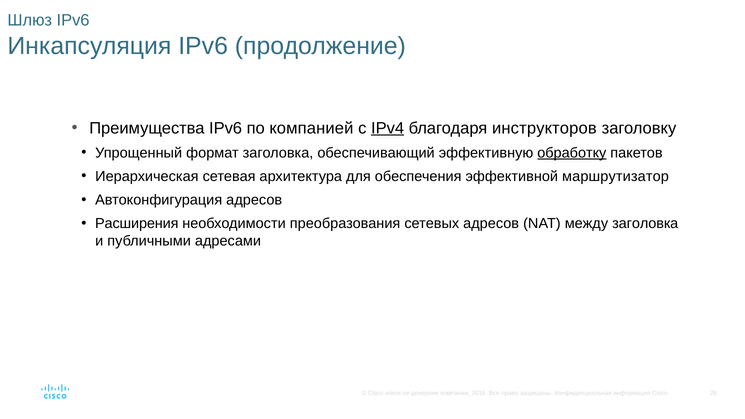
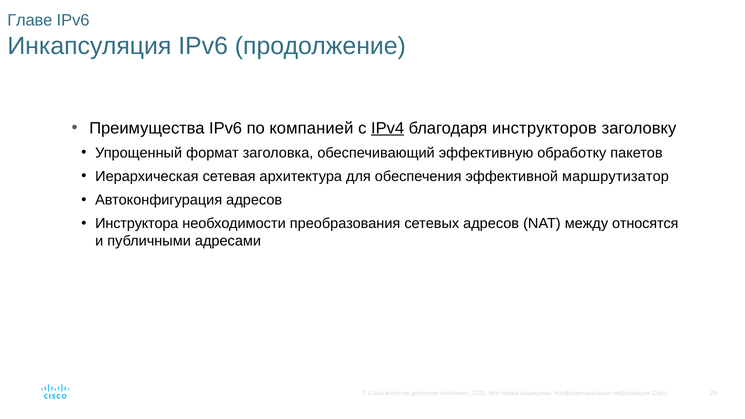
Шлюз: Шлюз -> Главе (30, 20)
обработку underline: present -> none (572, 153)
Расширения: Расширения -> Инструктора (137, 224)
между заголовка: заголовка -> относятся (645, 224)
